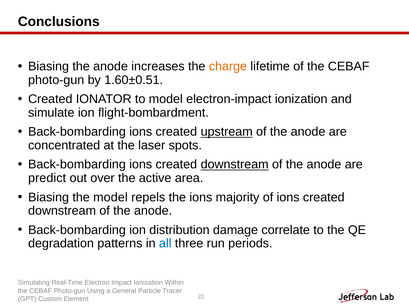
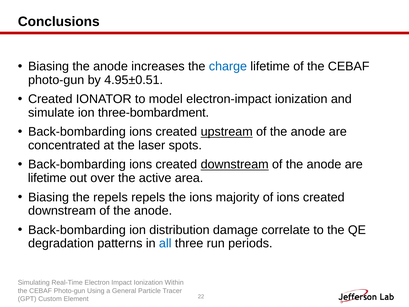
charge colour: orange -> blue (228, 66)
1.60±0.51: 1.60±0.51 -> 4.95±0.51 (134, 80)
flight-bombardment: flight-bombardment -> three-bombardment (153, 113)
predict: predict -> lifetime (47, 178)
the model: model -> repels (110, 197)
